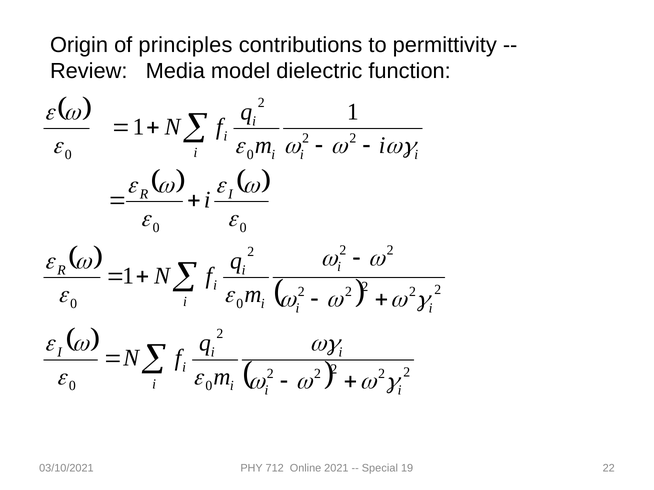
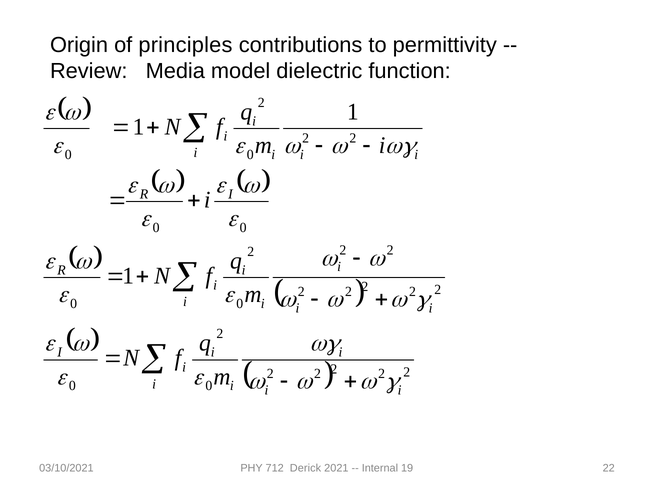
Online: Online -> Derick (305, 468)
Special: Special -> Internal (380, 468)
